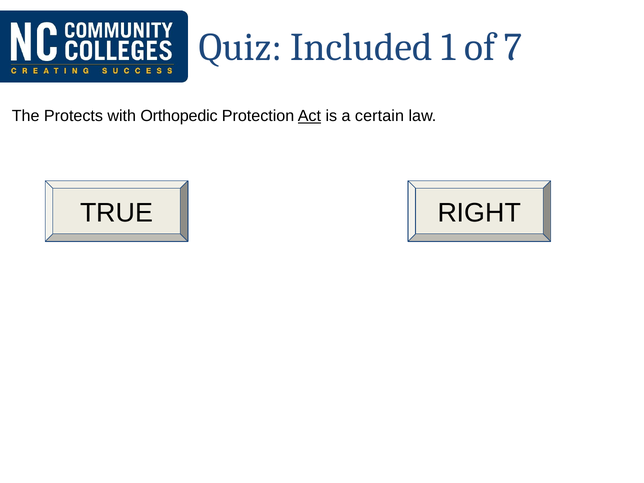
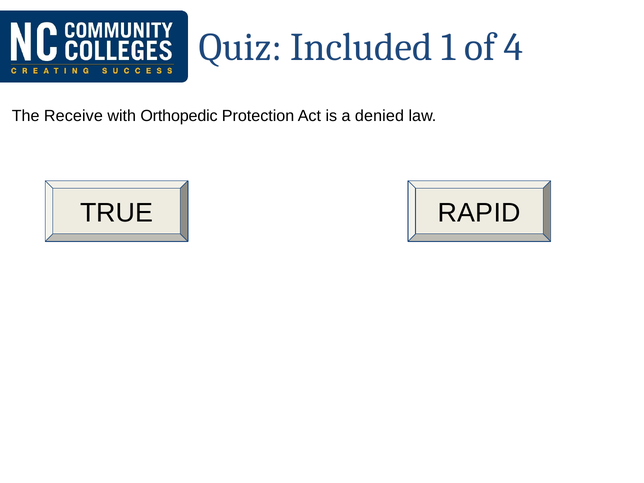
7: 7 -> 4 (513, 47)
Protects: Protects -> Receive (73, 116)
Act underline: present -> none (309, 116)
certain: certain -> denied (379, 116)
RIGHT: RIGHT -> RAPID (479, 213)
